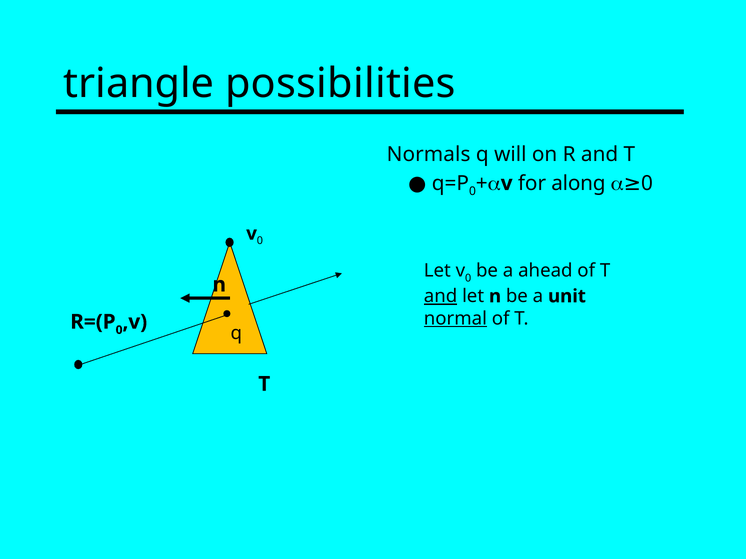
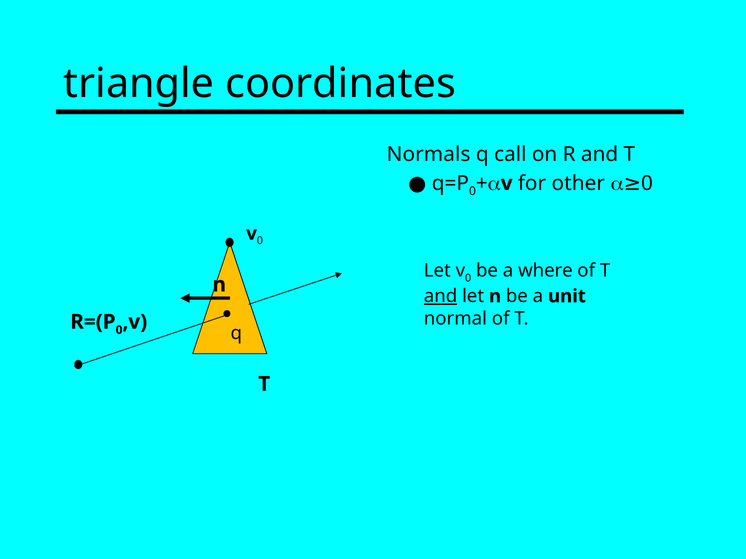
possibilities: possibilities -> coordinates (341, 84)
will: will -> call (510, 154)
along: along -> other (578, 183)
ahead: ahead -> where (545, 271)
normal underline: present -> none (455, 319)
